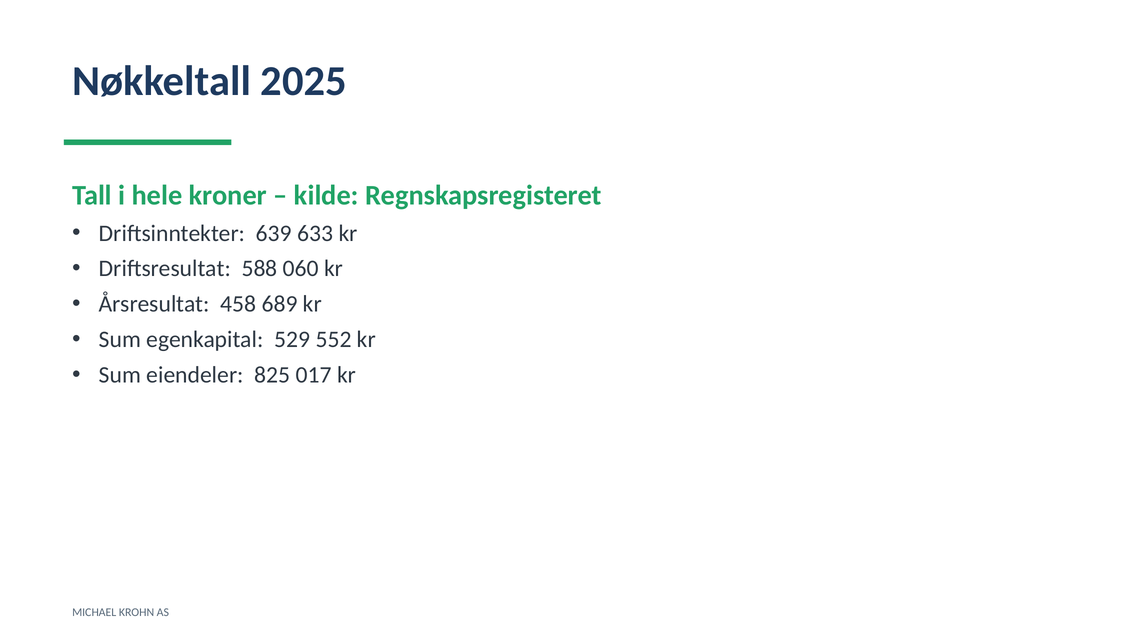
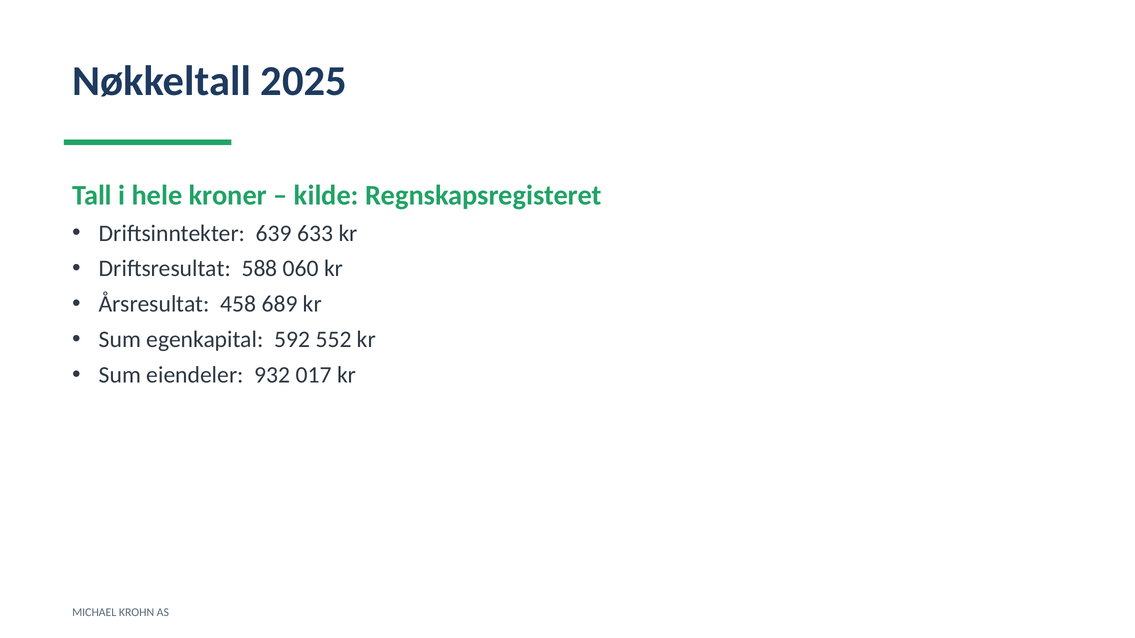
529: 529 -> 592 (292, 340)
825: 825 -> 932 (272, 375)
